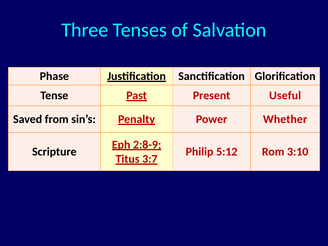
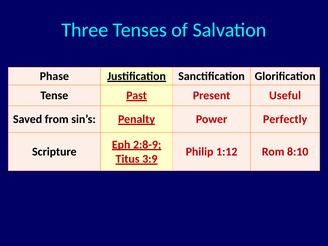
Whether: Whether -> Perfectly (285, 119)
5:12: 5:12 -> 1:12 (227, 152)
3:10: 3:10 -> 8:10 (298, 152)
3:7: 3:7 -> 3:9 (150, 159)
